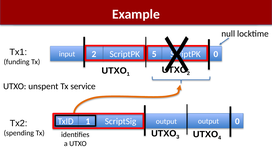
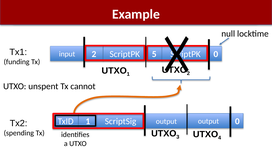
service: service -> cannot (83, 86)
